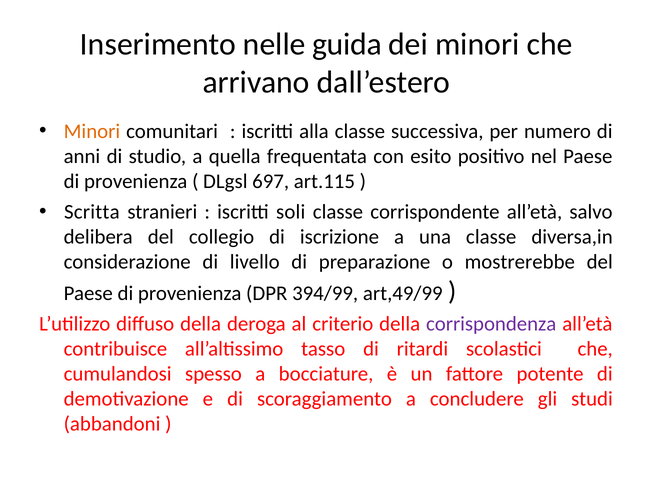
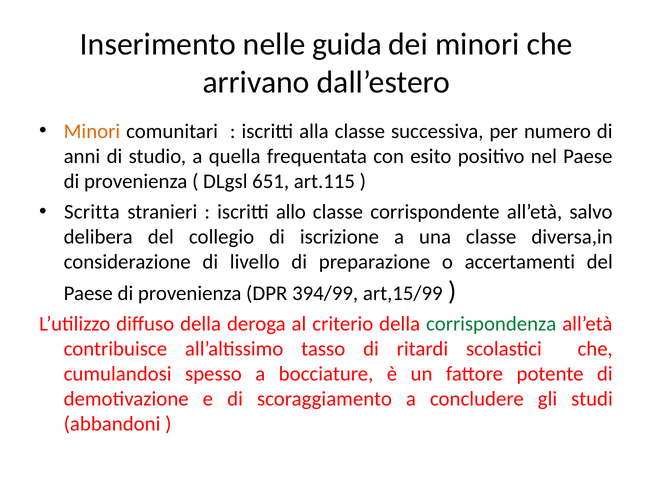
697: 697 -> 651 (271, 182)
soli: soli -> allo (291, 212)
mostrerebbe: mostrerebbe -> accertamenti (520, 262)
art,49/99: art,49/99 -> art,15/99 (403, 294)
corrispondenza colour: purple -> green (491, 324)
